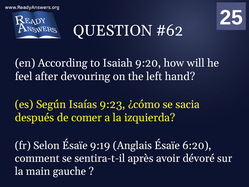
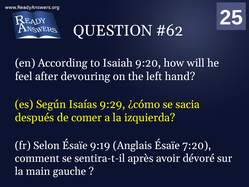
9:23: 9:23 -> 9:29 (112, 104)
6:20: 6:20 -> 7:20 (197, 145)
